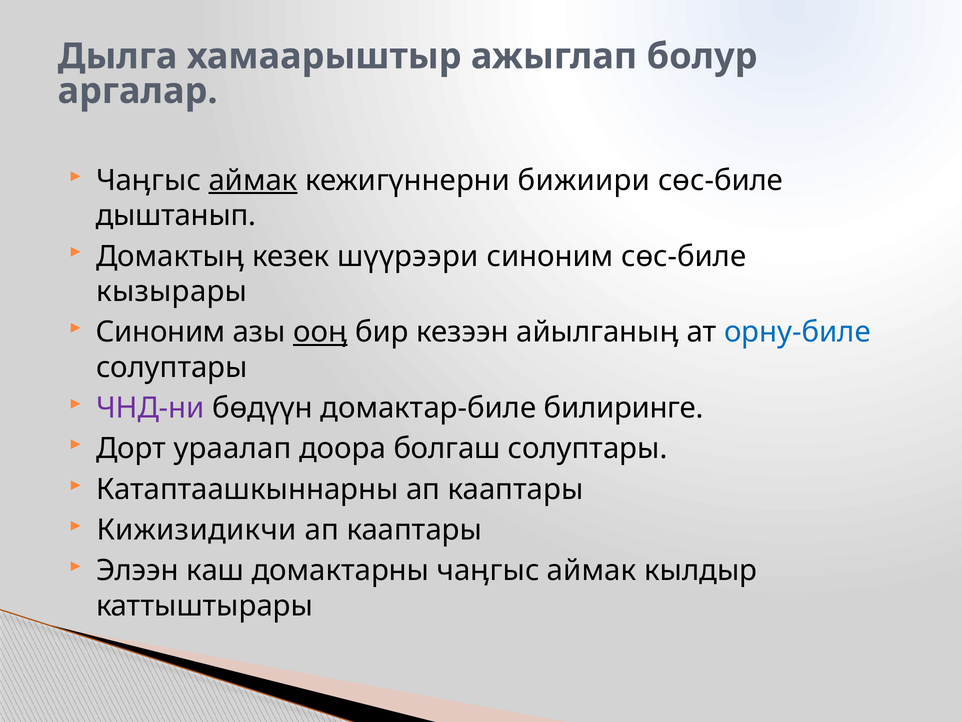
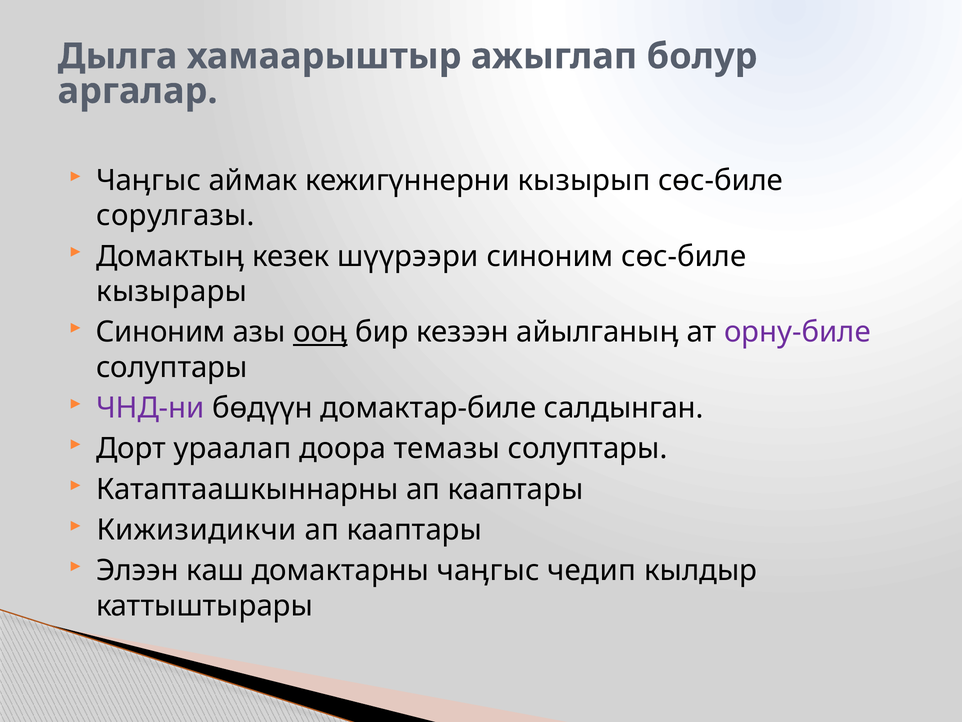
аймак underline: present -> none (253, 180)
бижиири: бижиири -> кызырып (584, 180)
дыштанып: дыштанып -> сорулгазы (176, 216)
орну-биле colour: blue -> purple (797, 332)
билиринге: билиринге -> салдынган (624, 408)
болгаш: болгаш -> темазы (447, 448)
домактарны чаӊгыс аймак: аймак -> чедип (592, 570)
